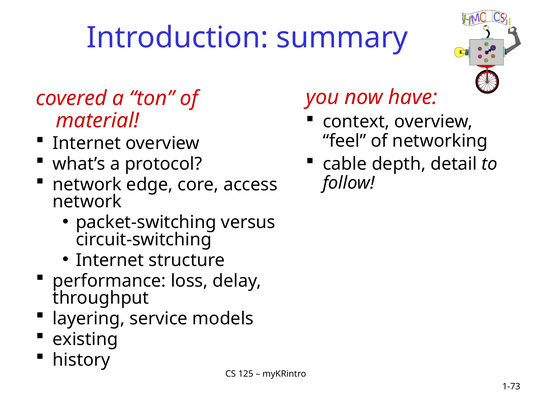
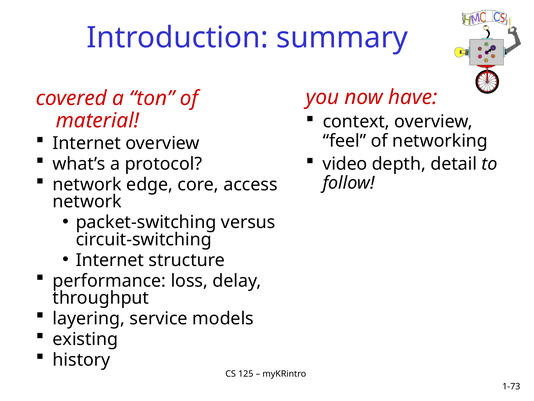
cable: cable -> video (345, 164)
